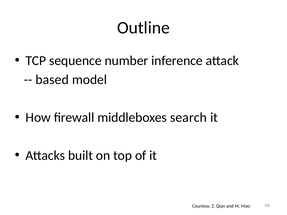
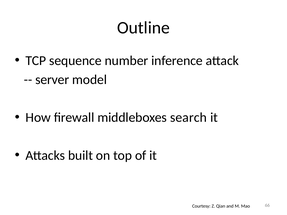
based: based -> server (52, 80)
